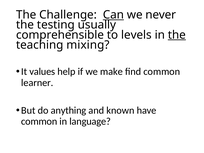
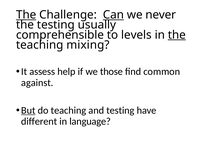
The underline: none -> present (26, 15)
values: values -> assess (42, 72)
make: make -> those (111, 72)
learner: learner -> against (37, 83)
But underline: none -> present (28, 110)
do anything: anything -> teaching (68, 110)
and known: known -> testing (120, 110)
common: common -> different (39, 121)
